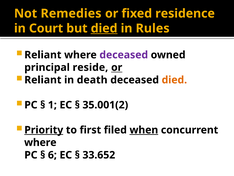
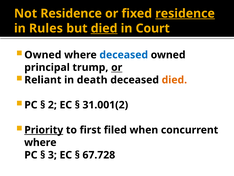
Not Remedies: Remedies -> Residence (71, 13)
residence underline: none -> present (185, 13)
Court: Court -> Rules (46, 28)
Rules: Rules -> Court (153, 28)
Reliant: Reliant -> Owned (43, 55)
deceased colour: purple -> blue (124, 55)
reside: reside -> trump (90, 67)
1: 1 -> 2 (52, 105)
35.001(2: 35.001(2 -> 31.001(2 (105, 105)
when underline: present -> none (144, 130)
6: 6 -> 3 (52, 155)
33.652: 33.652 -> 67.728 (99, 155)
